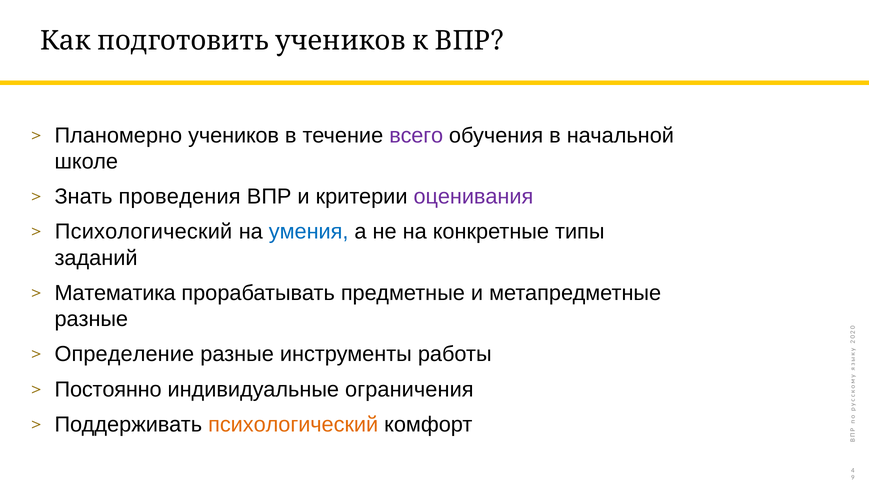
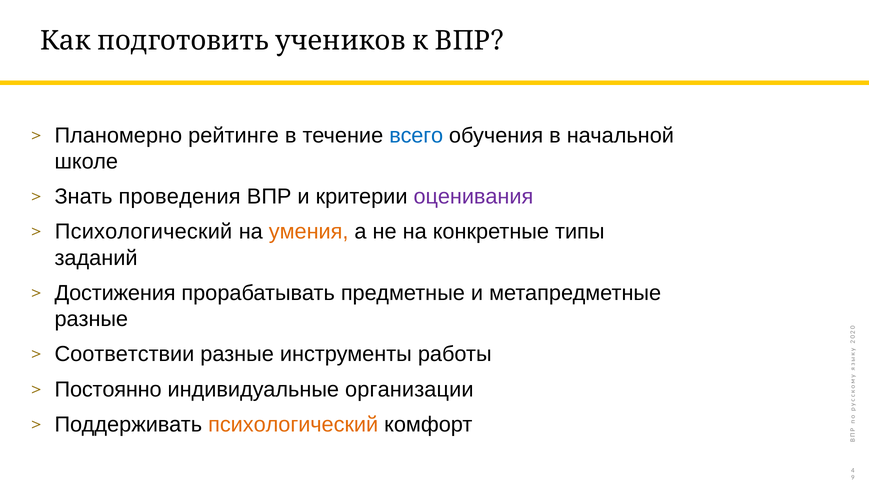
учеников: учеников -> рейтинге (234, 135)
всего colour: purple -> blue (416, 135)
умения colour: blue -> orange (309, 232)
Математика: Математика -> Достижения (115, 293)
Определение: Определение -> Соответствии (124, 354)
ограничения: ограничения -> организации (409, 389)
